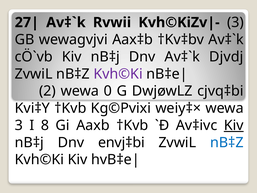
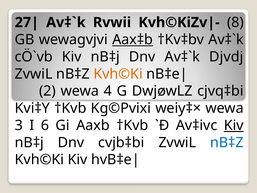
3: 3 -> 8 (235, 22)
Aax‡b underline: none -> present (133, 40)
Kvh©Ki colour: purple -> orange (118, 74)
0: 0 -> 4 (108, 91)
8: 8 -> 6 (45, 125)
envj‡bi: envj‡bi -> cvjb‡bi (121, 142)
